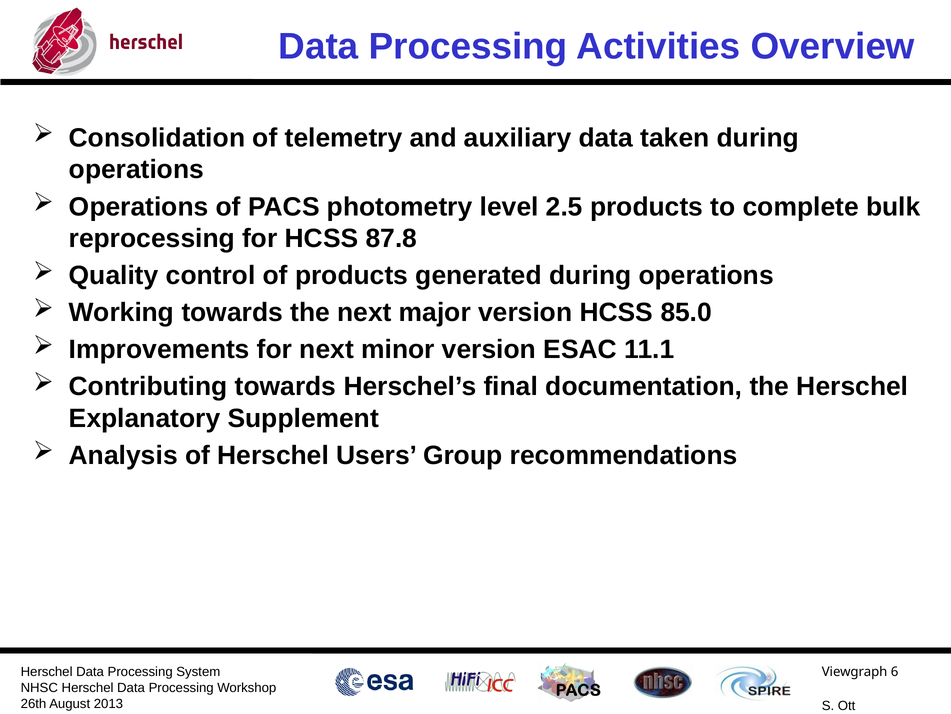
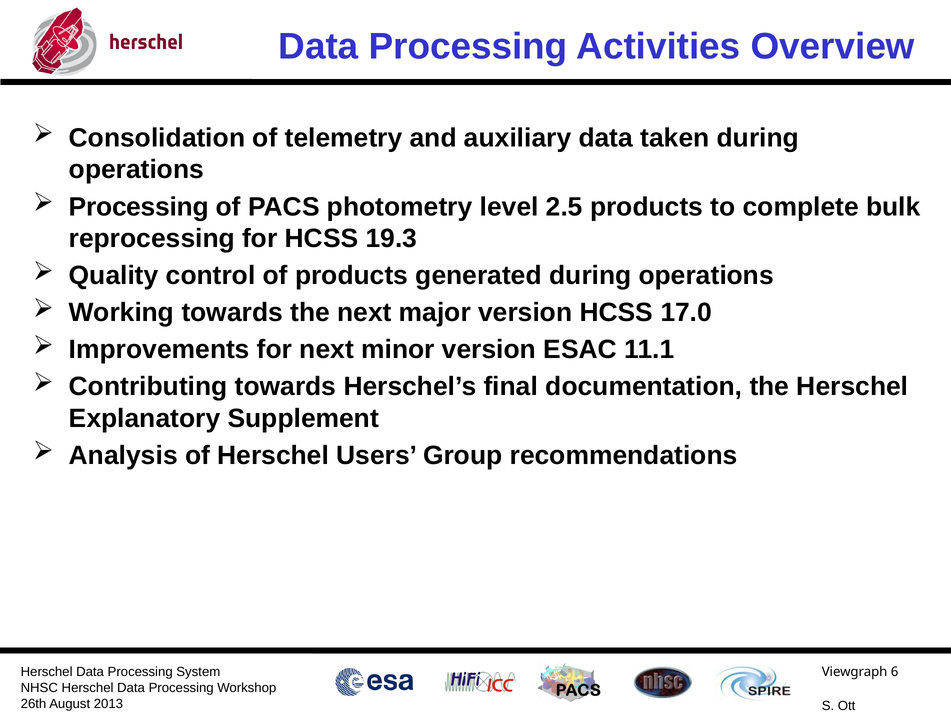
Operations: Operations -> Processing (139, 207)
87.8: 87.8 -> 19.3 (391, 238)
85.0: 85.0 -> 17.0 (686, 312)
